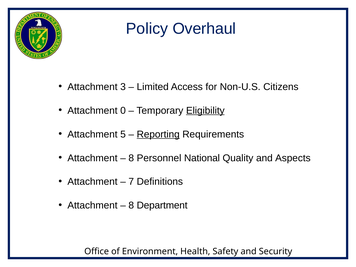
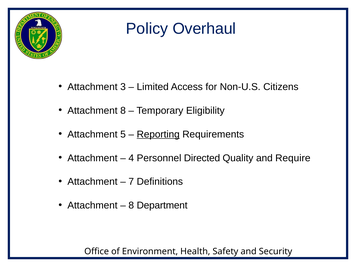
Attachment 0: 0 -> 8 (123, 111)
Eligibility underline: present -> none (205, 111)
8: 8 -> 4 (131, 158)
National: National -> Directed (202, 158)
Aspects: Aspects -> Require (293, 158)
